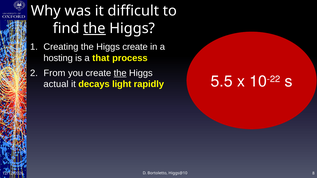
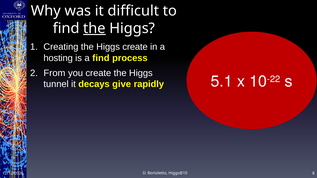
a that: that -> find (101, 58)
the underline: present -> none (120, 73)
5.5: 5.5 -> 5.1 (222, 82)
actual: actual -> tunnel (56, 84)
light: light -> give (122, 84)
